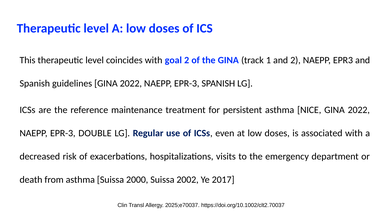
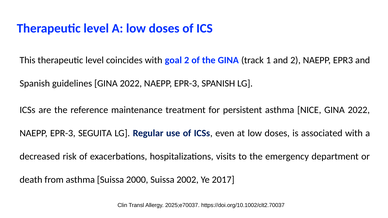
DOUBLE: DOUBLE -> SEGUITA (95, 133)
